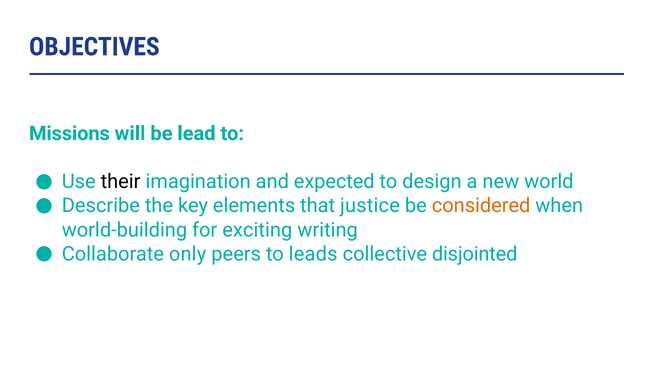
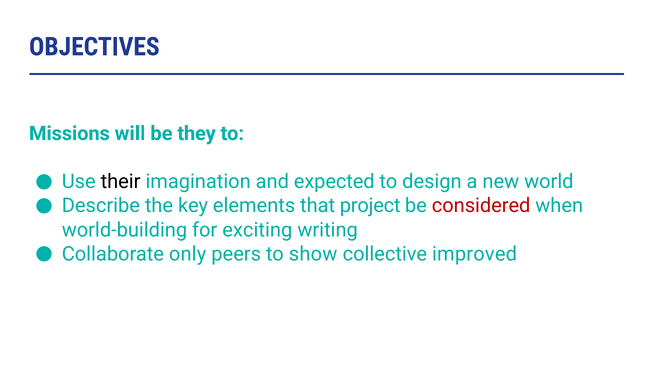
lead: lead -> they (197, 133)
justice: justice -> project (370, 206)
considered colour: orange -> red (481, 206)
leads: leads -> show (313, 254)
disjointed: disjointed -> improved (475, 254)
